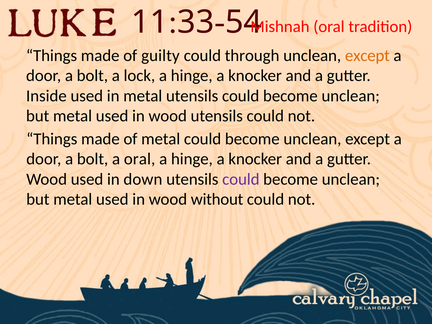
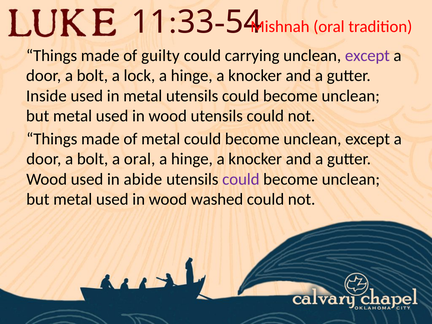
through: through -> carrying (252, 56)
except colour: orange -> purple (367, 56)
down: down -> abide (143, 179)
without: without -> washed (217, 199)
